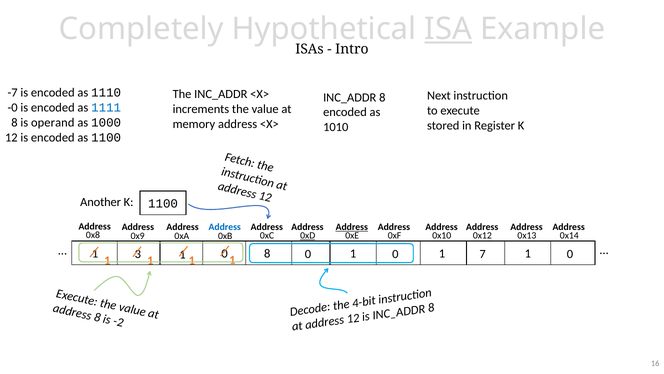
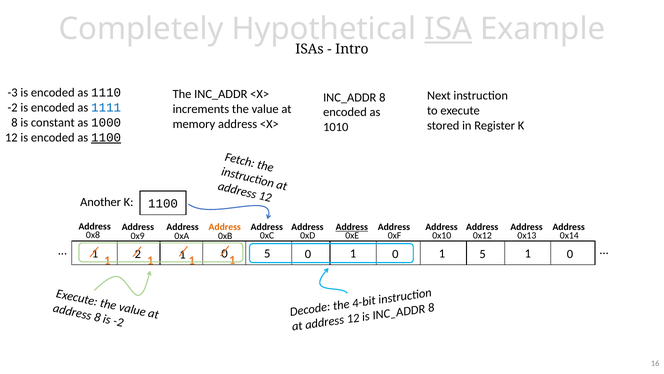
-7: -7 -> -3 (13, 93)
-0: -0 -> -2 (13, 108)
operand: operand -> constant (53, 122)
1100 underline: none -> present (106, 137)
Address colour: blue -> orange (225, 227)
0xD underline: present -> none (308, 235)
1 7: 7 -> 5 (483, 254)
3: 3 -> 2 (138, 254)
0 8: 8 -> 5 (267, 253)
